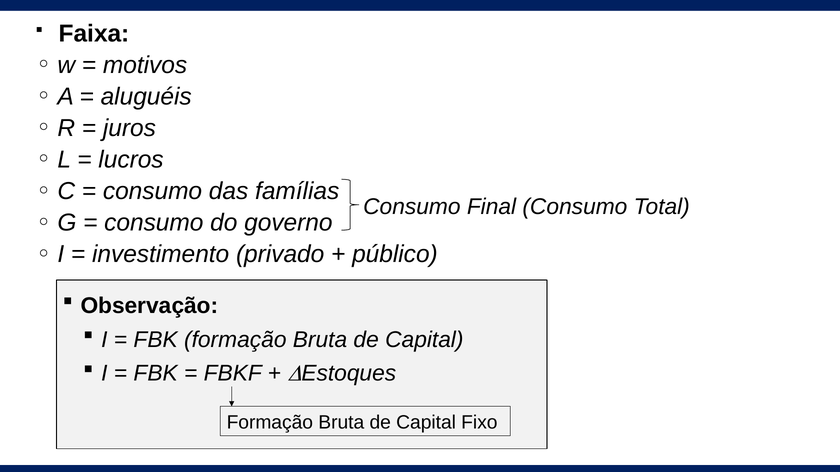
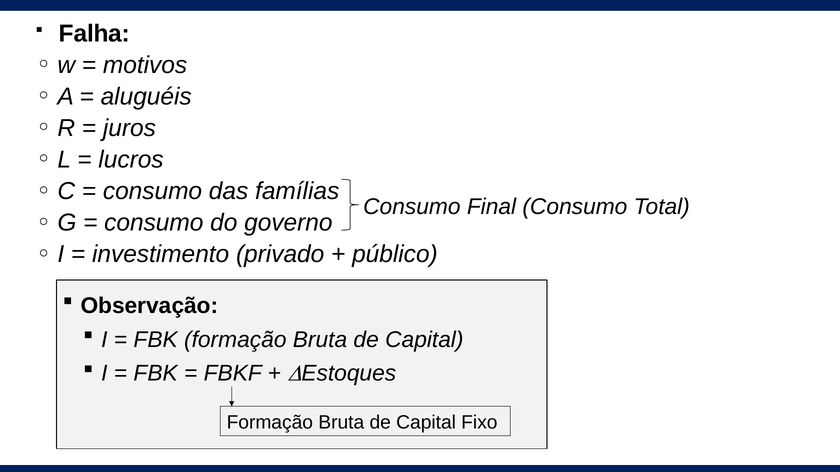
Faixa: Faixa -> Falha (94, 34)
